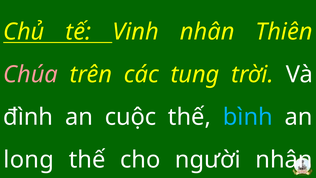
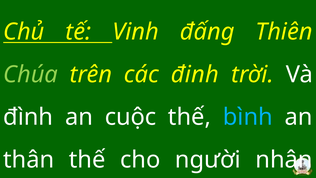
Vinh nhân: nhân -> đấng (207, 32)
Chúa colour: pink -> light green (31, 74)
tung: tung -> đinh (195, 74)
long: long -> thân (29, 160)
